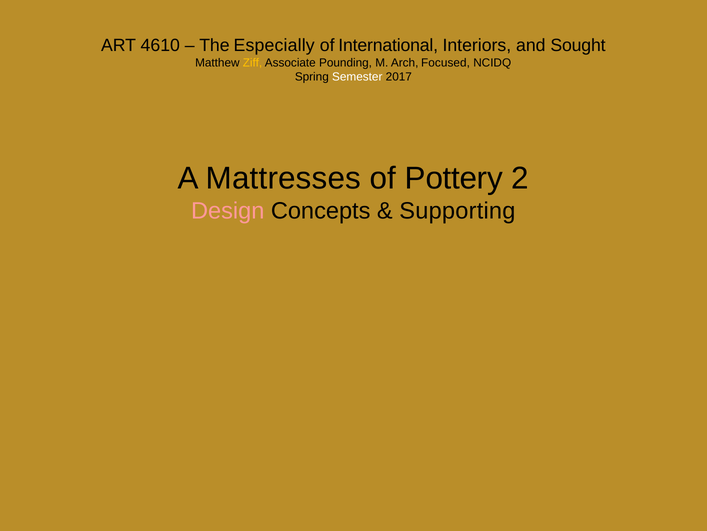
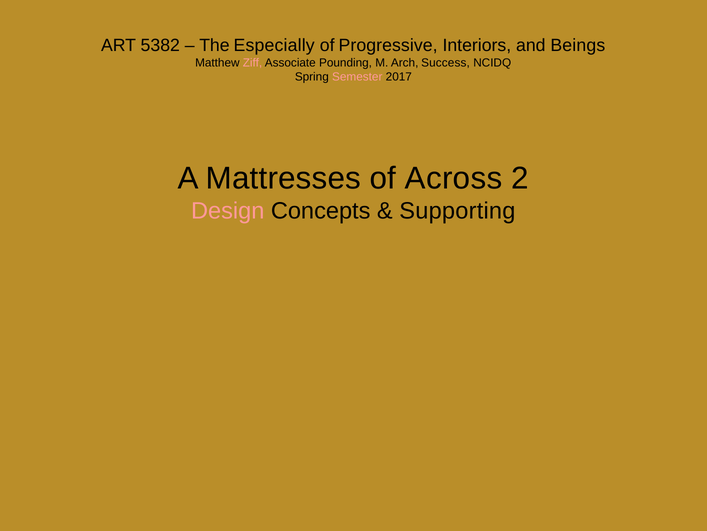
4610: 4610 -> 5382 (160, 45)
International: International -> Progressive (388, 45)
Sought: Sought -> Beings (578, 45)
Ziff colour: yellow -> pink (253, 63)
Focused: Focused -> Success (446, 63)
Semester colour: white -> pink (357, 77)
Pottery: Pottery -> Across (454, 178)
